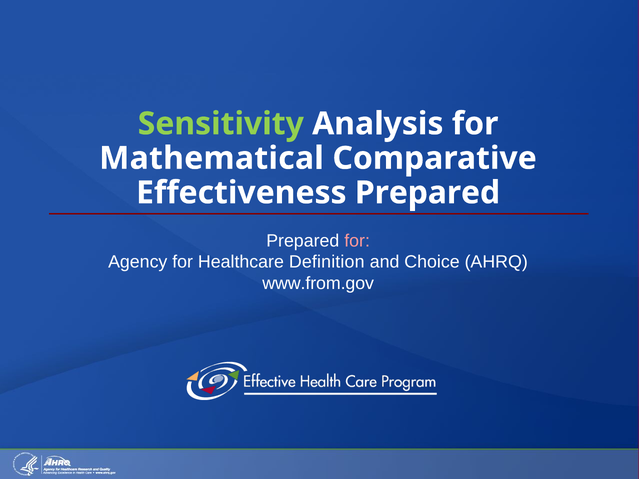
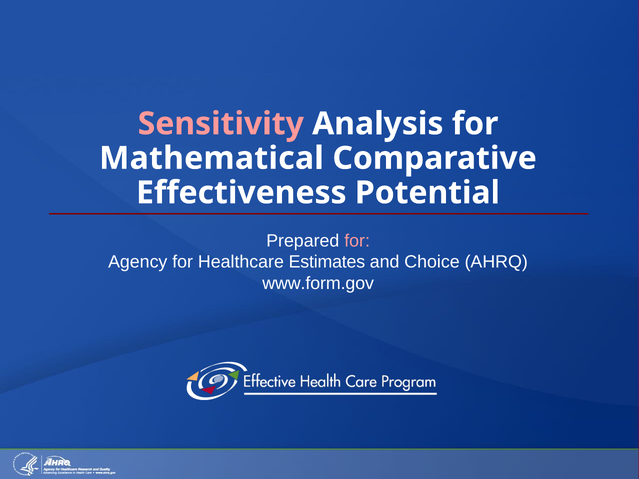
Sensitivity colour: light green -> pink (221, 124)
Effectiveness Prepared: Prepared -> Potential (427, 193)
Definition: Definition -> Estimates (327, 262)
www.from.gov: www.from.gov -> www.form.gov (318, 284)
